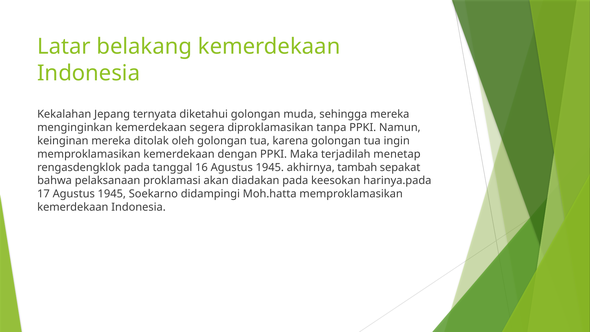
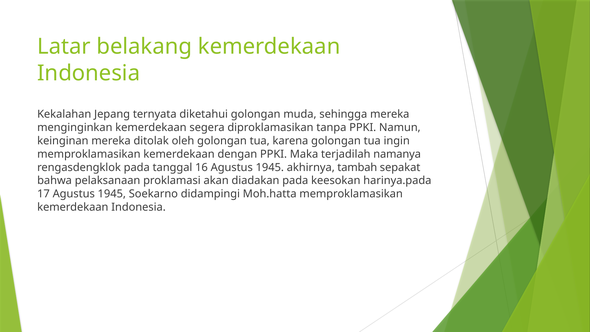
menetap: menetap -> namanya (397, 154)
